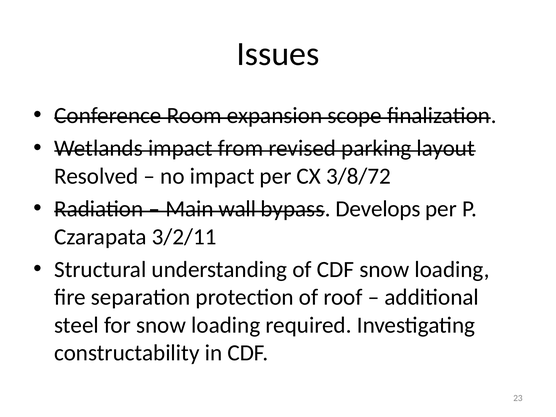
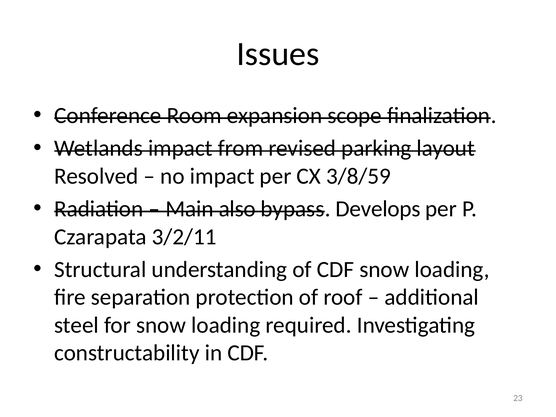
3/8/72: 3/8/72 -> 3/8/59 (359, 176)
wall: wall -> also (237, 209)
